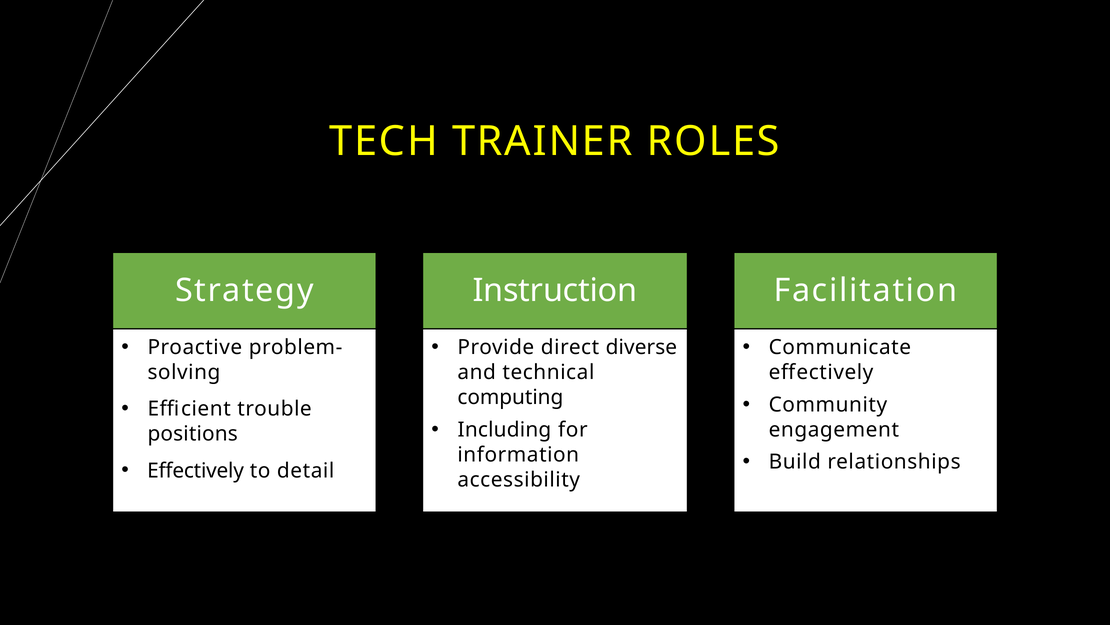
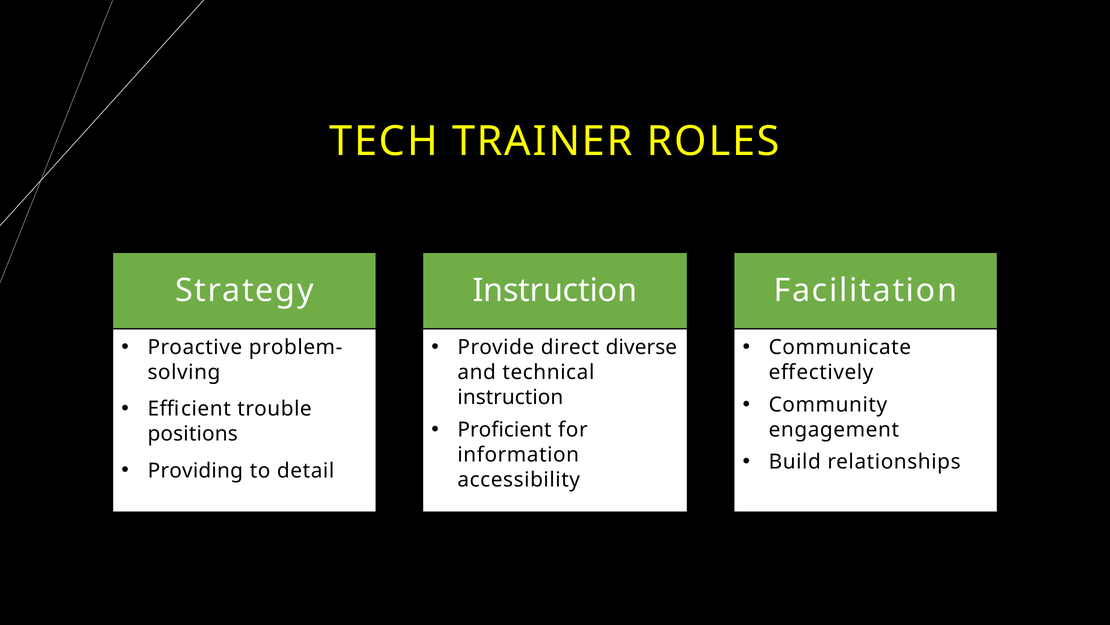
computing: computing -> instruction (510, 397)
Including: Including -> Proficient (505, 429)
Effectively: Effectively -> Providing (195, 470)
